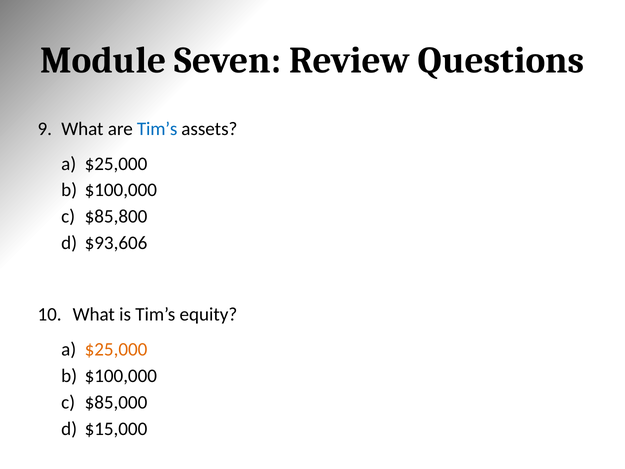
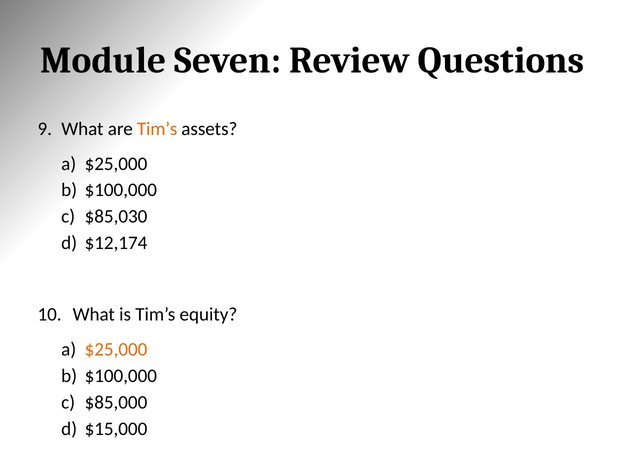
Tim’s colour: blue -> orange (157, 129)
$85,800: $85,800 -> $85,030 (116, 216)
$93,606: $93,606 -> $12,174 (116, 243)
